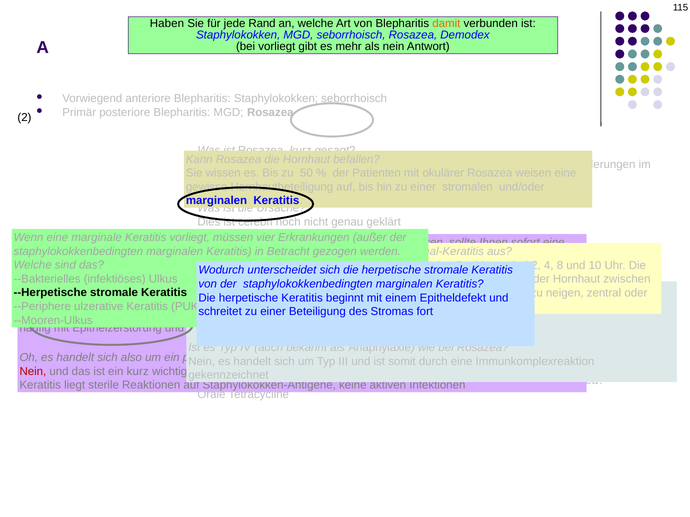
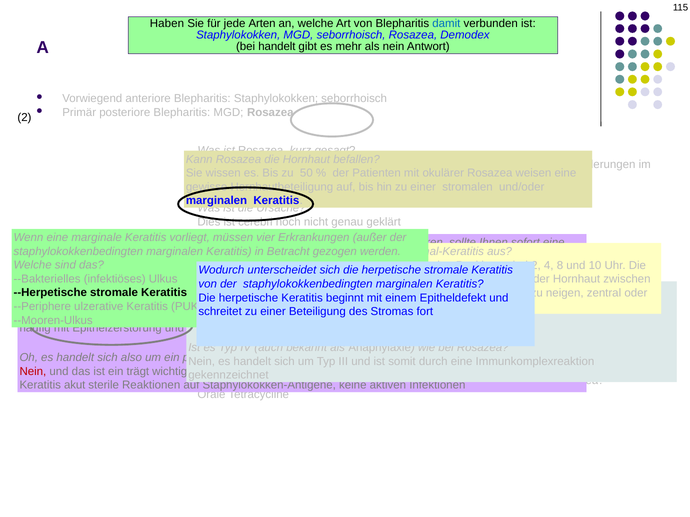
jede Rand: Rand -> Arten (262, 23)
damit colour: orange -> blue (446, 23)
bei vorliegt: vorliegt -> handelt (277, 47)
ein kurz: kurz -> trägt (138, 372)
liegt: liegt -> akut (75, 386)
